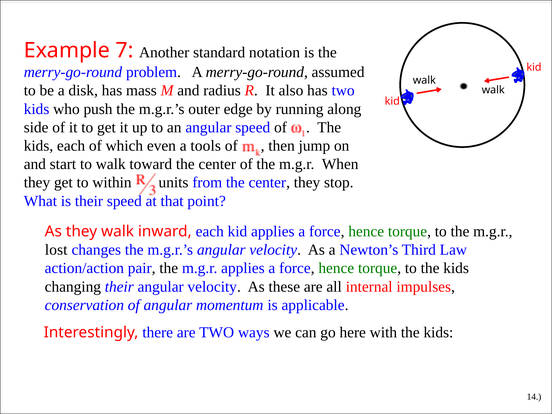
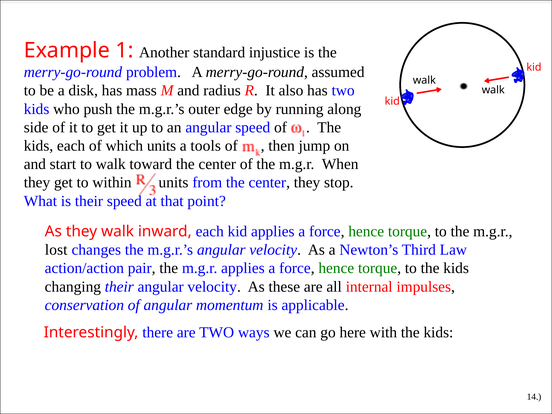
7: 7 -> 1 (124, 50)
notation: notation -> injustice (275, 53)
which even: even -> units (162, 146)
